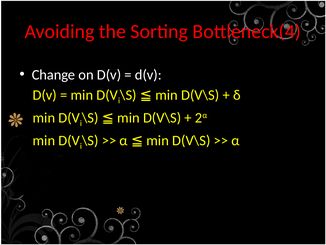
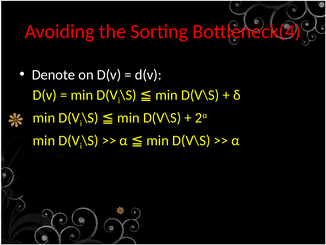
Change: Change -> Denote (53, 75)
